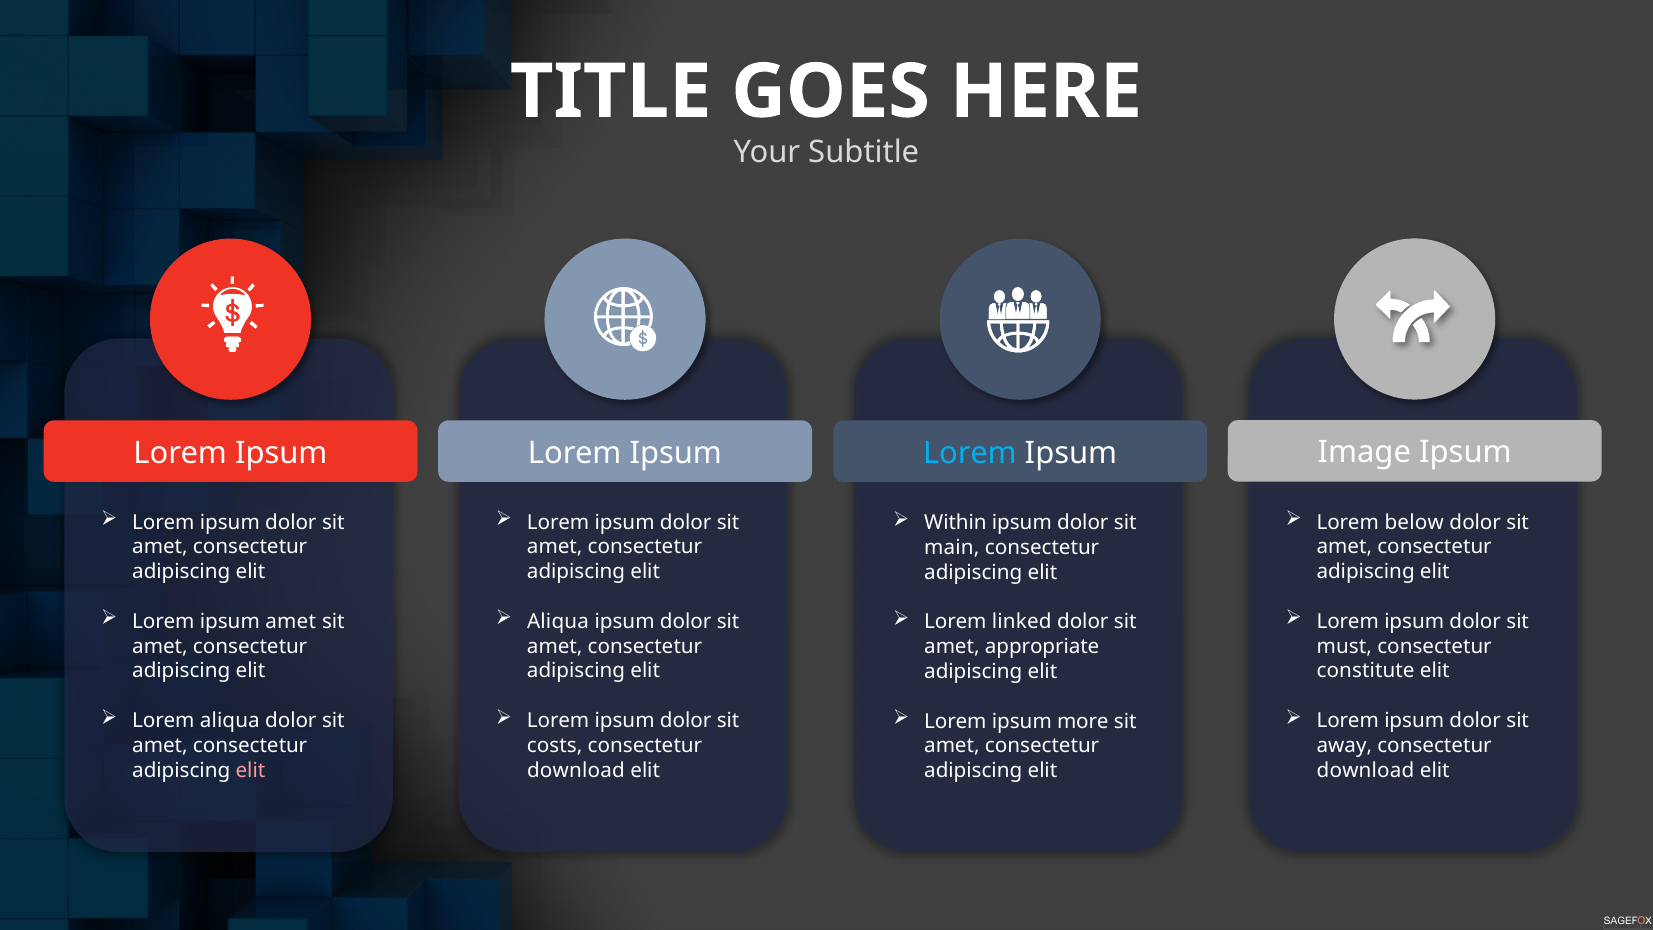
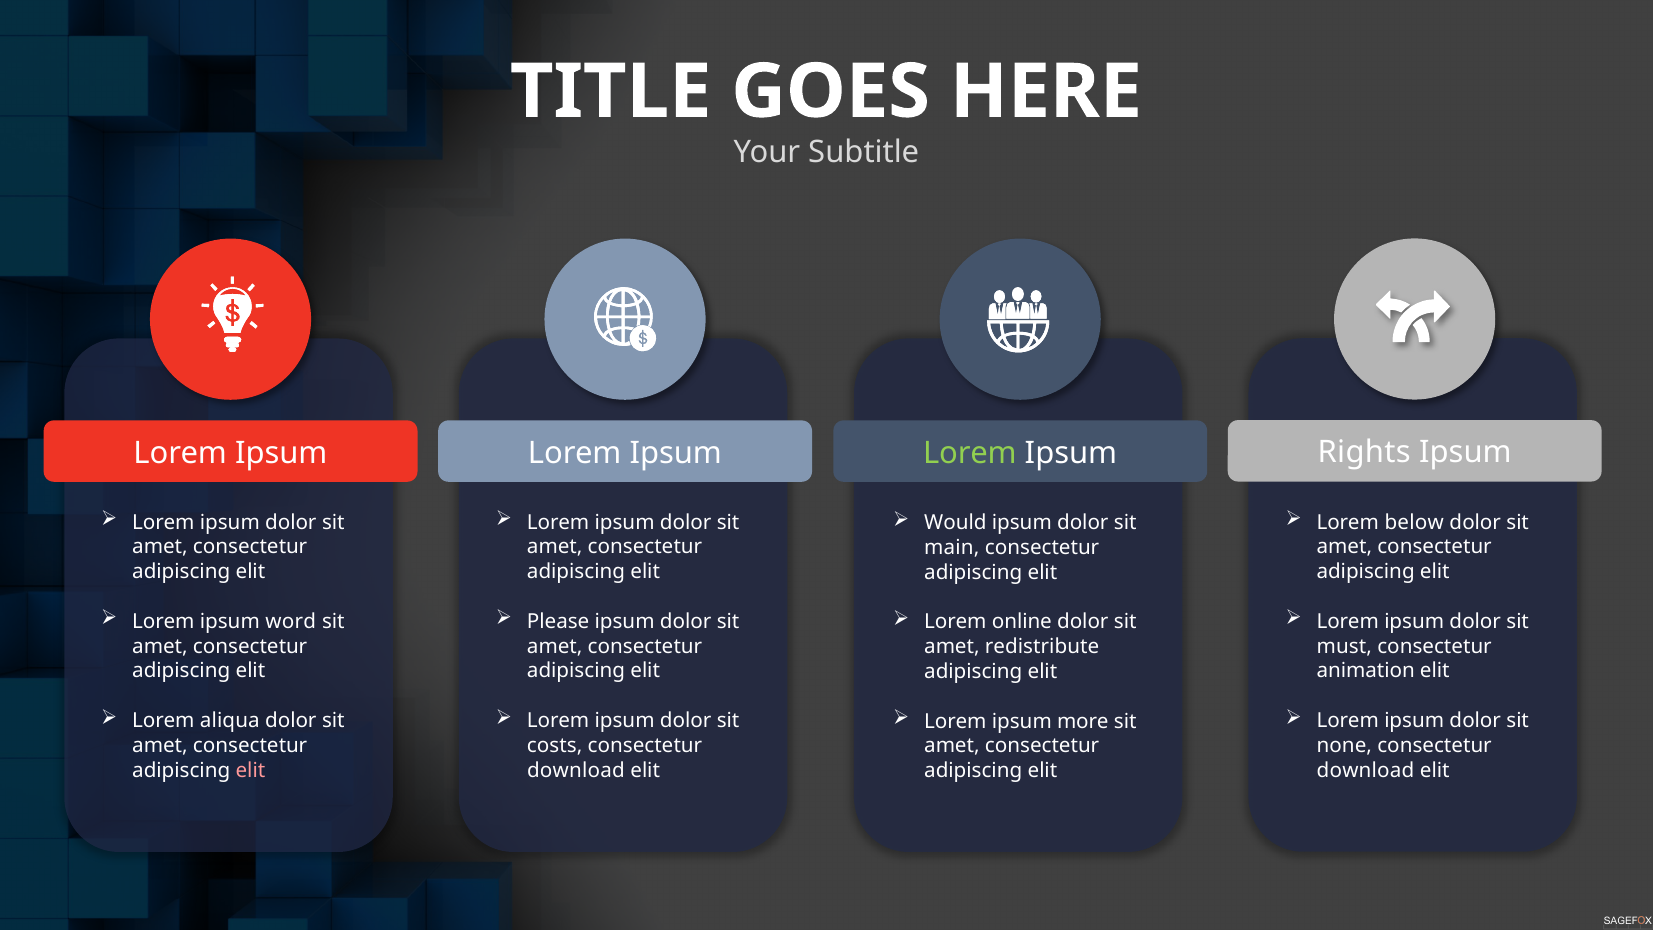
Lorem colour: light blue -> light green (970, 453)
Image: Image -> Rights (1364, 453)
Within: Within -> Would (955, 523)
ipsum amet: amet -> word (291, 621)
Aliqua: Aliqua -> Please (558, 621)
linked: linked -> online (1022, 622)
appropriate: appropriate -> redistribute (1042, 647)
constitute: constitute -> animation (1366, 671)
away: away -> none (1344, 745)
